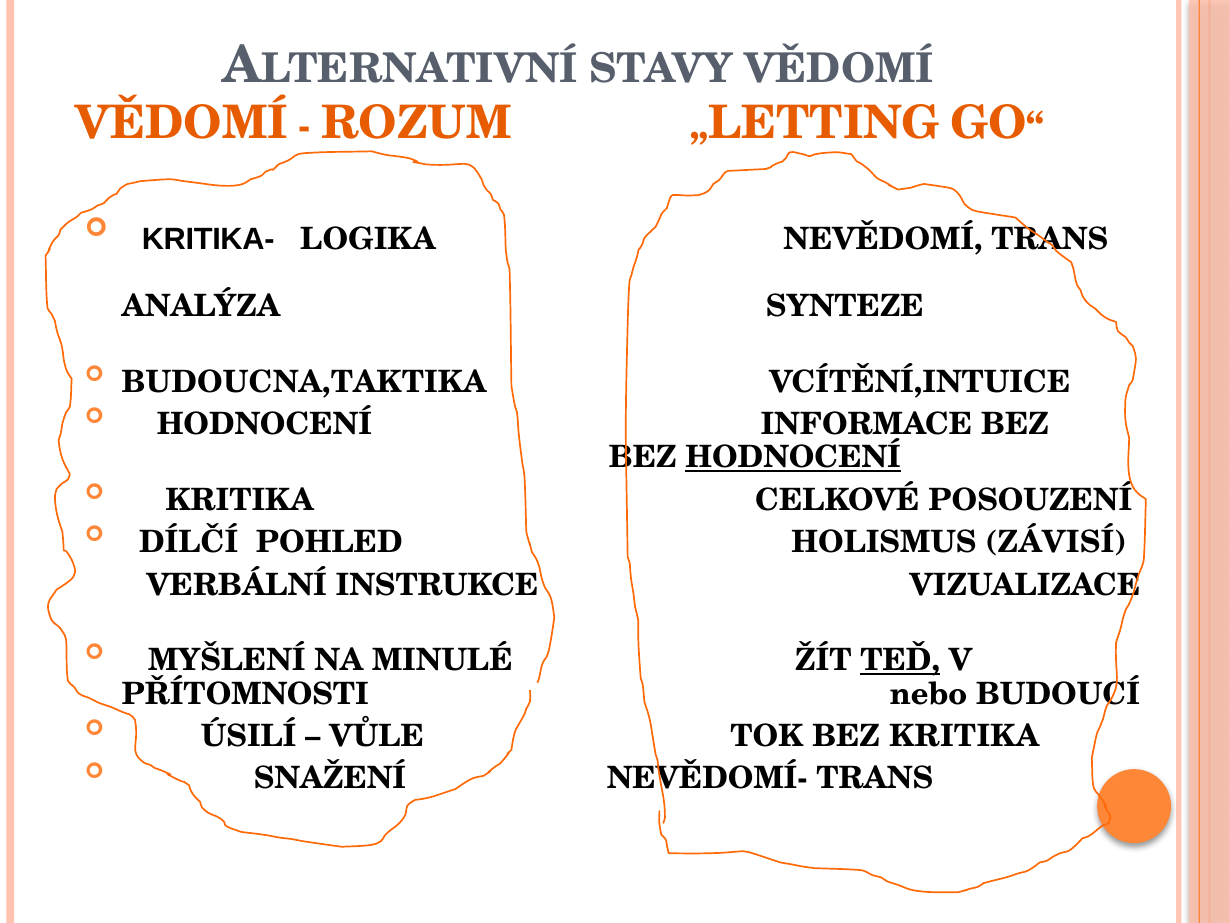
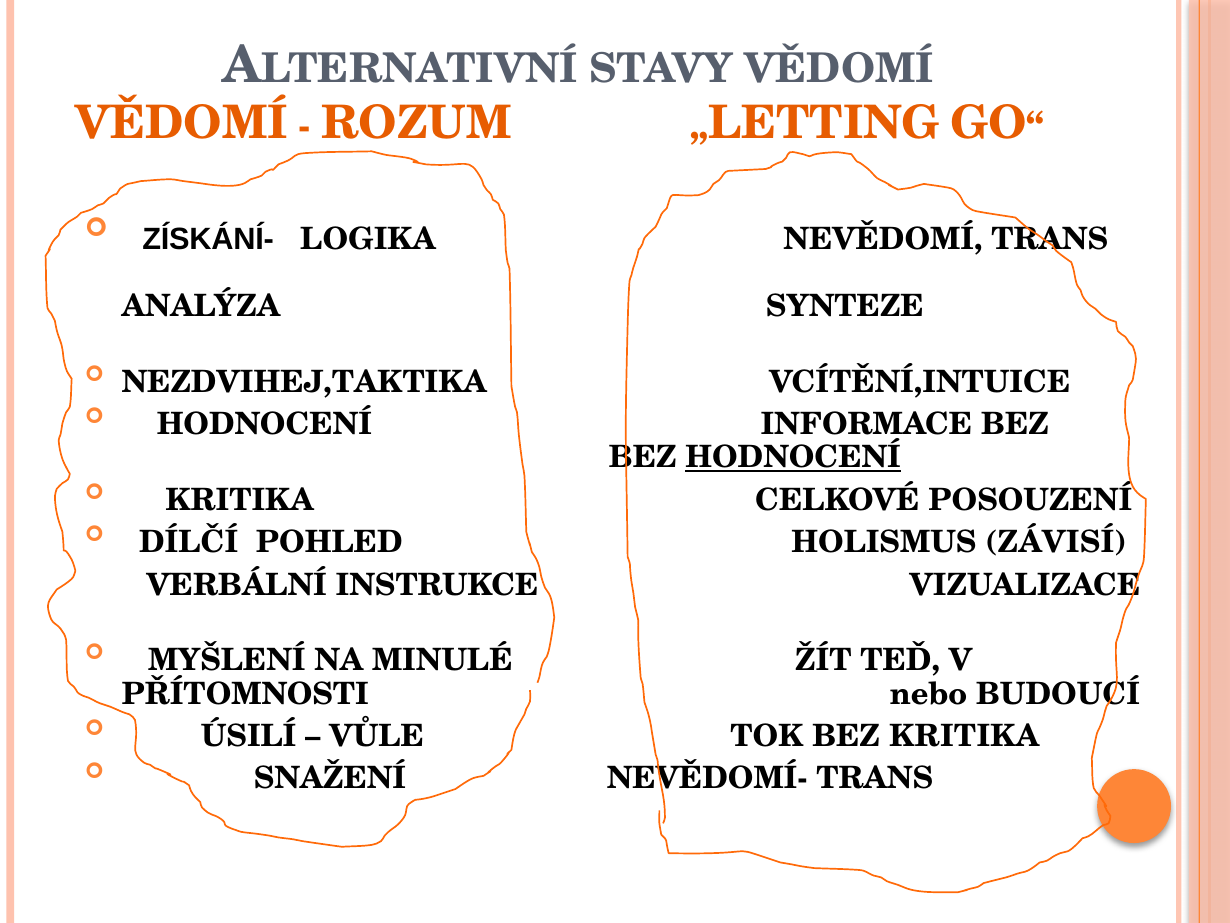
KRITIKA-: KRITIKA- -> ZÍSKÁNÍ- (208, 239)
BUDOUCNA,TAKTIKA: BUDOUCNA,TAKTIKA -> NEZDVIHEJ,TAKTIKA (304, 382)
TEĎ underline: present -> none (900, 660)
